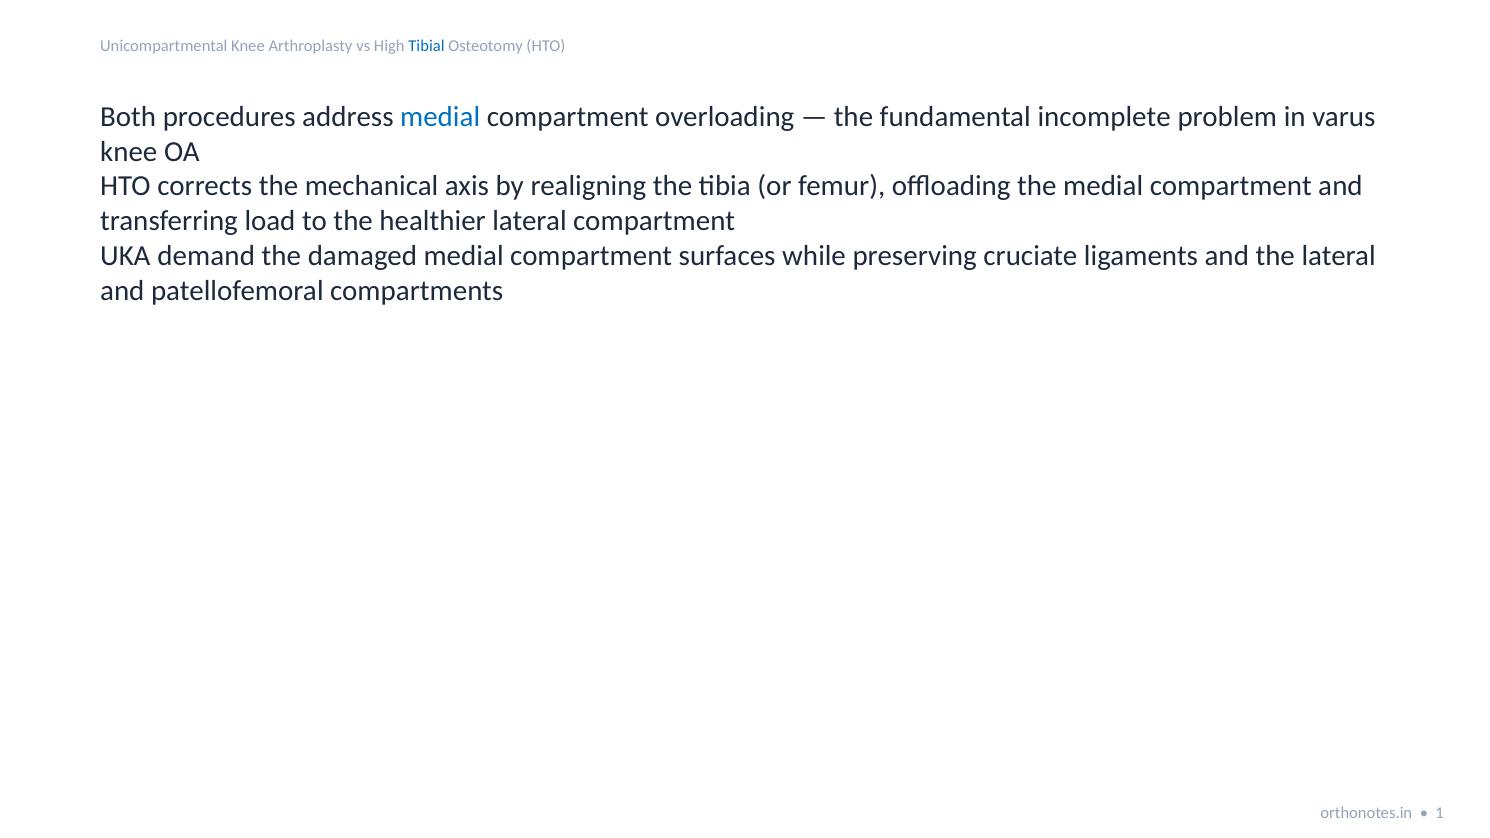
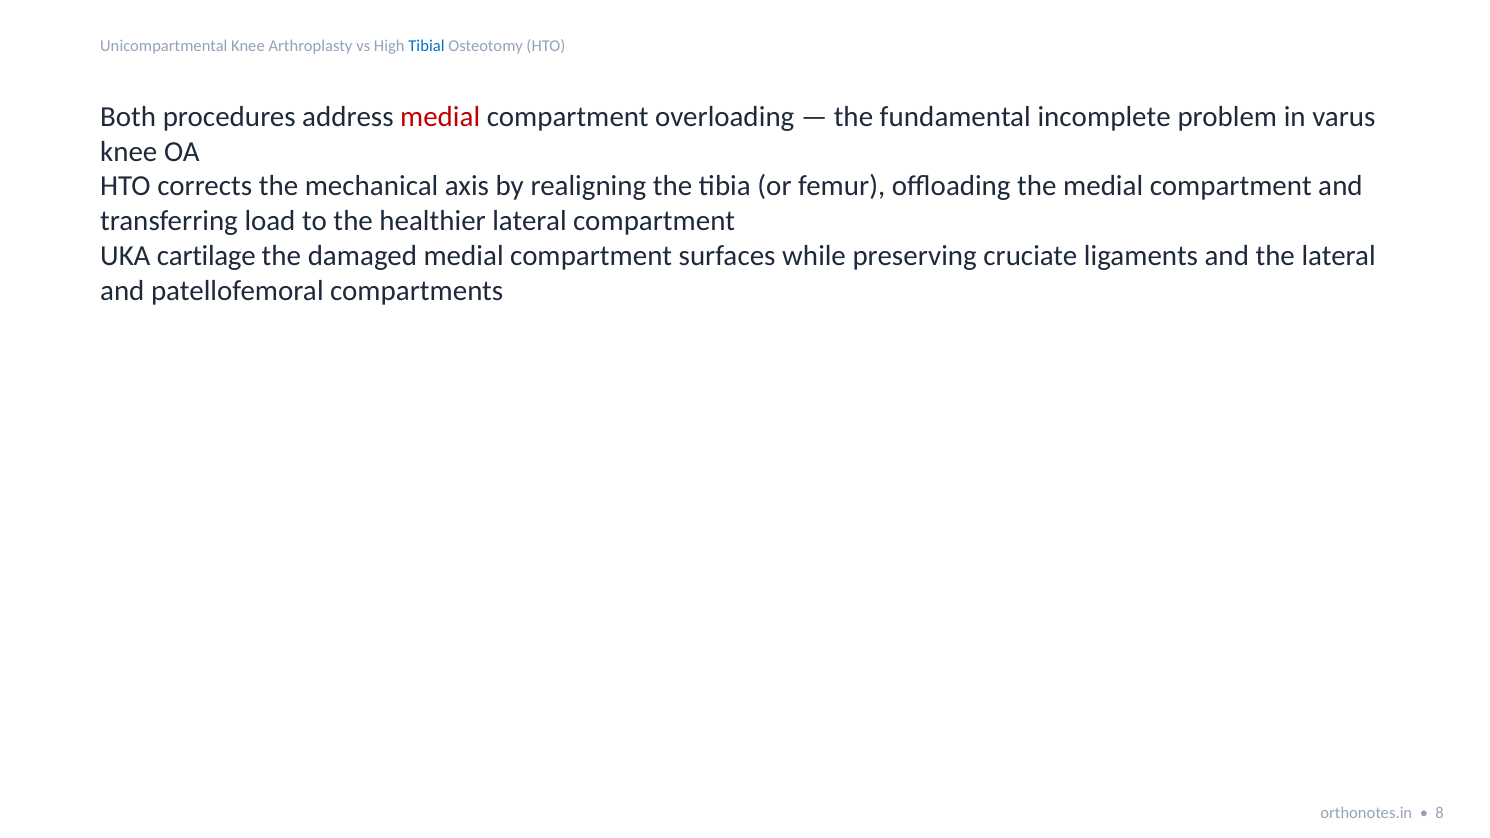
medial colour: blue -> red (440, 117)
demand: demand -> cartilage (206, 256)
1: 1 -> 8 (1440, 813)
